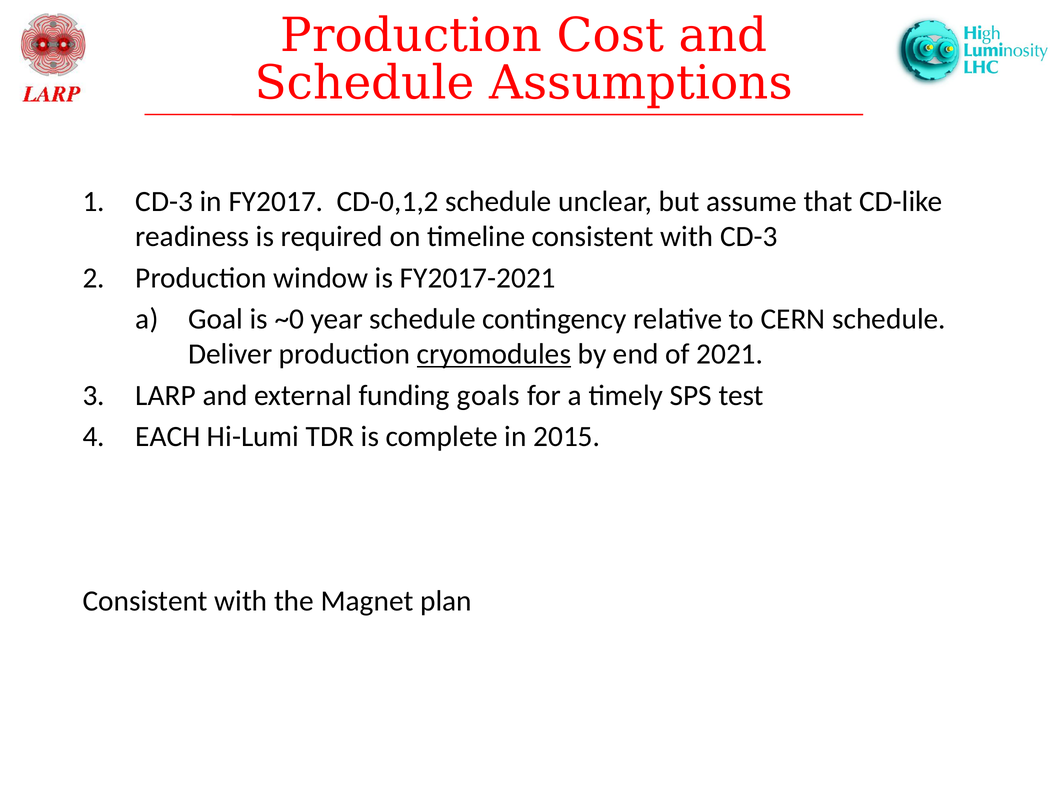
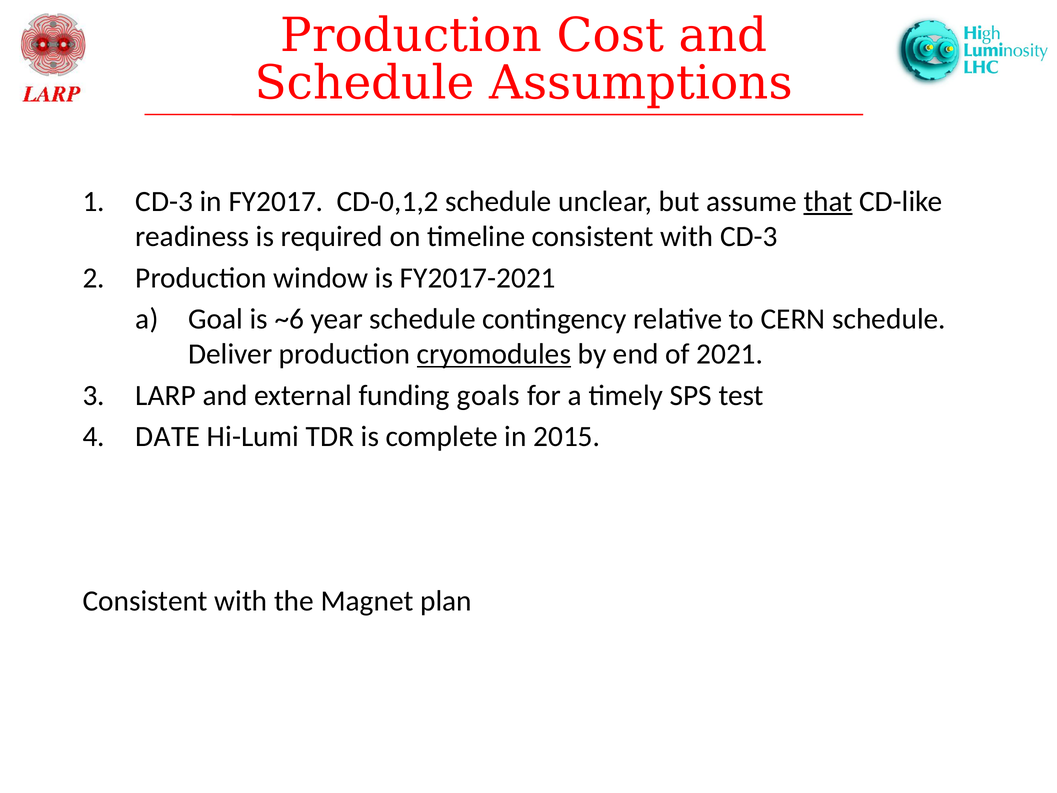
that underline: none -> present (828, 201)
~0: ~0 -> ~6 (289, 319)
EACH: EACH -> DATE (168, 436)
